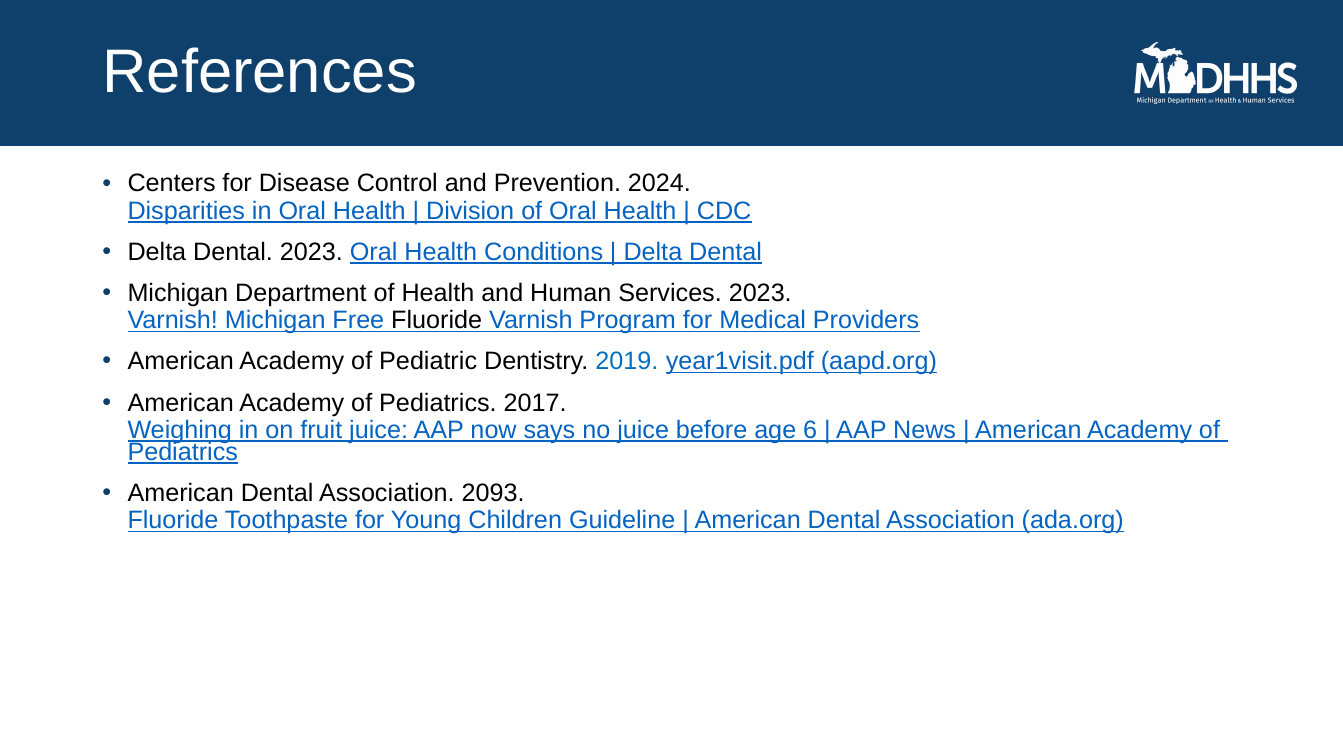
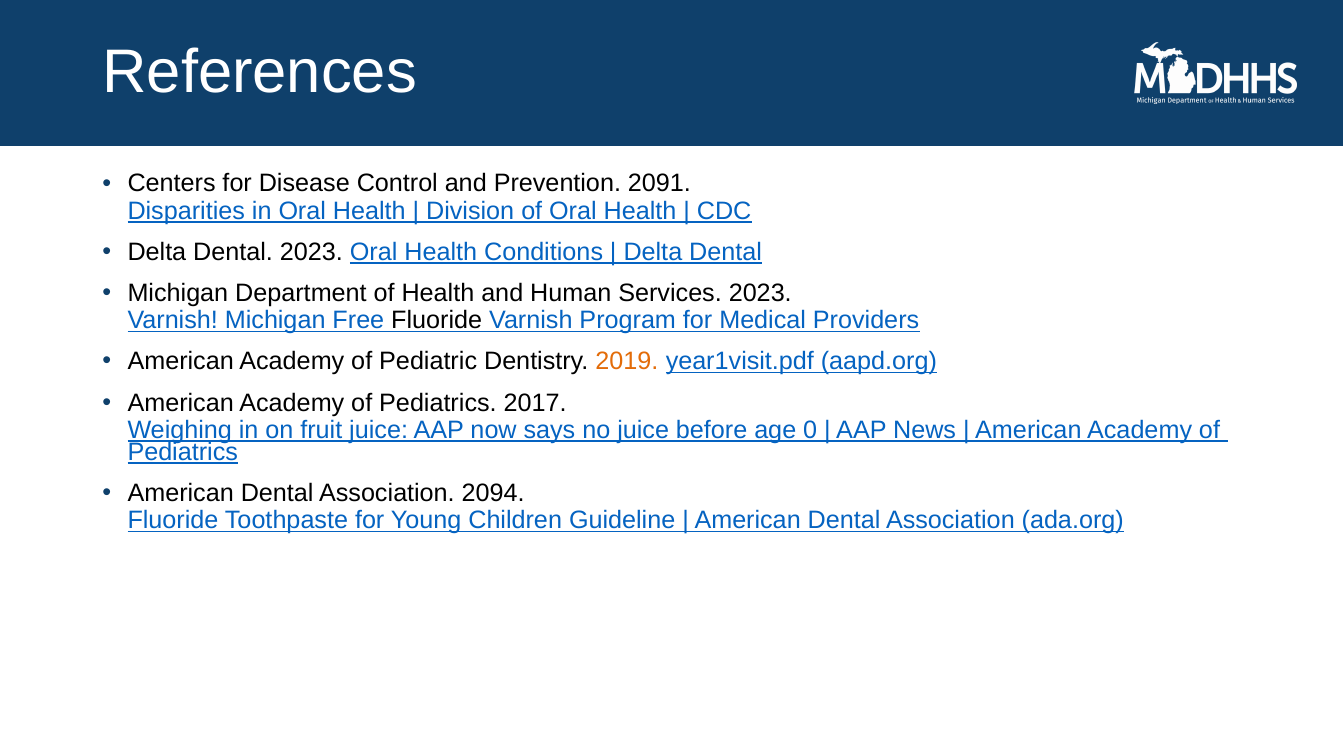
2024: 2024 -> 2091 (659, 184)
2019 colour: blue -> orange (627, 362)
6: 6 -> 0 (810, 430)
2093: 2093 -> 2094 (493, 493)
